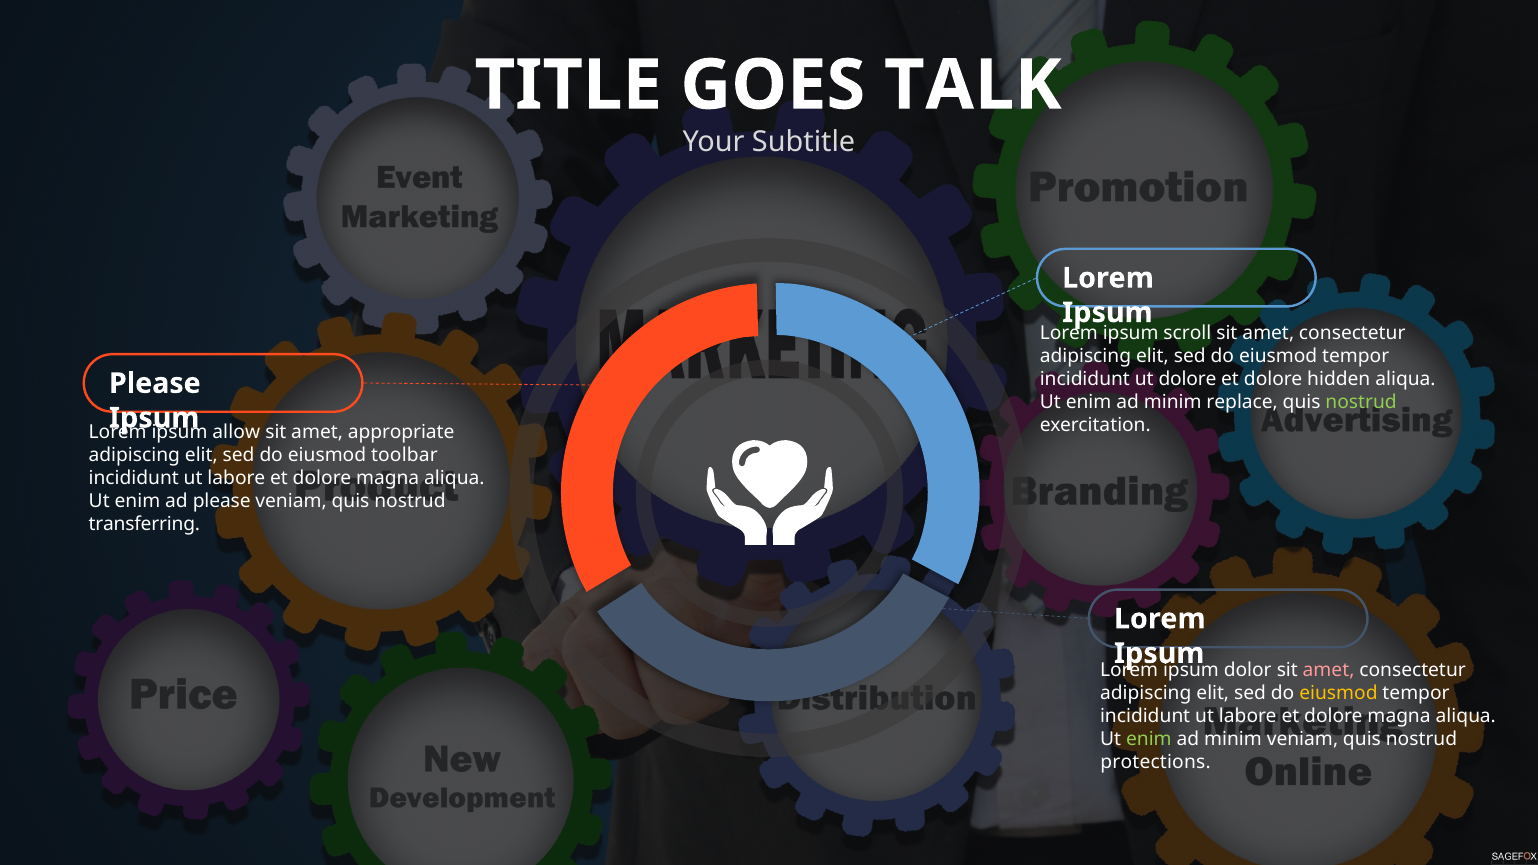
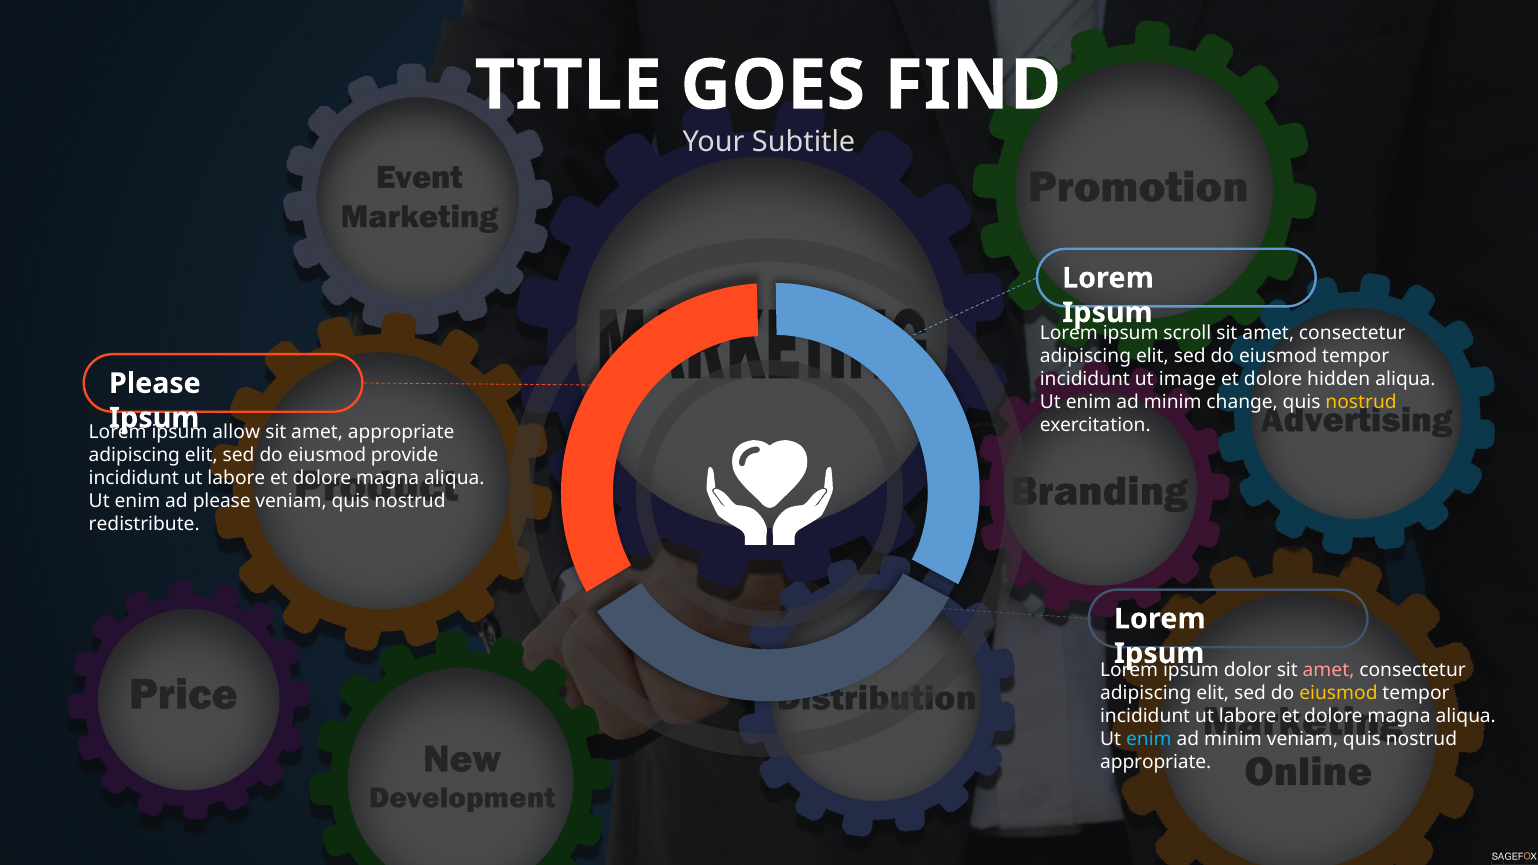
TALK: TALK -> FIND (973, 85)
ut dolore: dolore -> image (1187, 379)
replace: replace -> change (1242, 402)
nostrud colour: light green -> yellow (1361, 402)
toolbar: toolbar -> provide (405, 455)
transferring: transferring -> redistribute (144, 525)
enim colour: light green -> light blue (1149, 739)
protections: protections -> appropriate (1156, 762)
